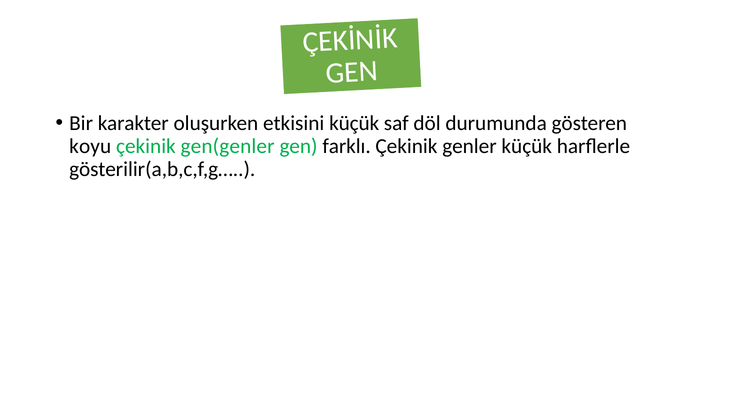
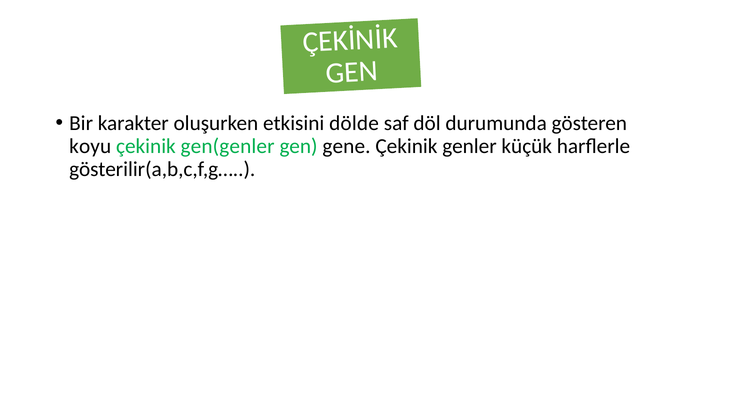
etkisini küçük: küçük -> dölde (354, 123)
farklı: farklı -> gene (346, 146)
